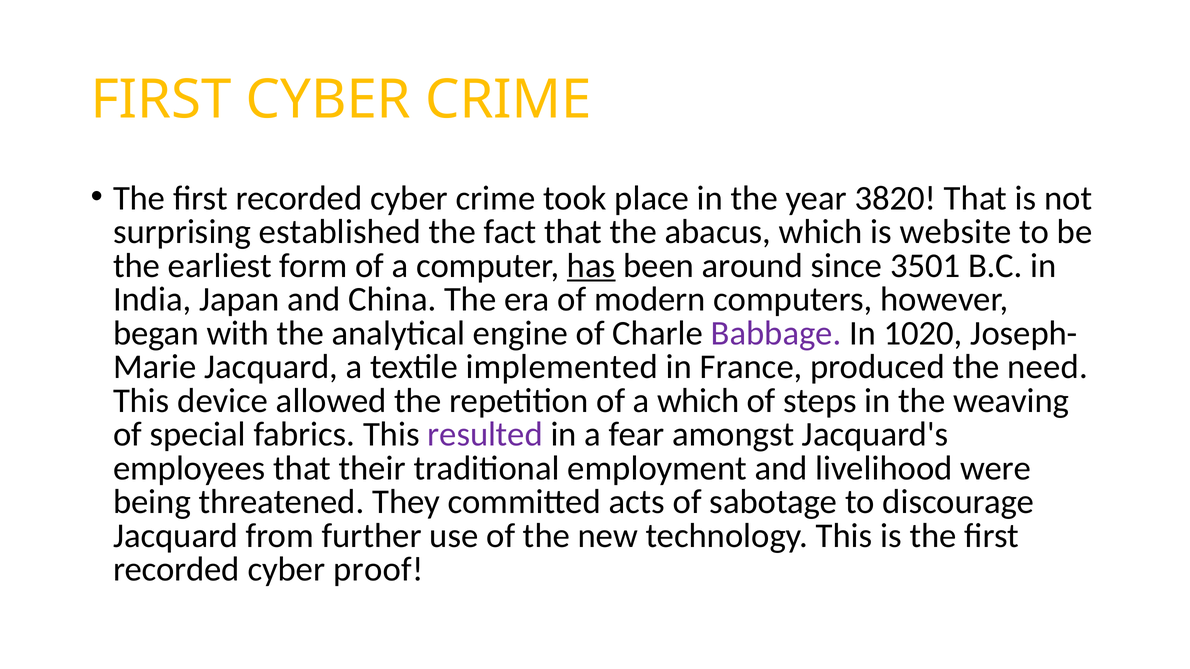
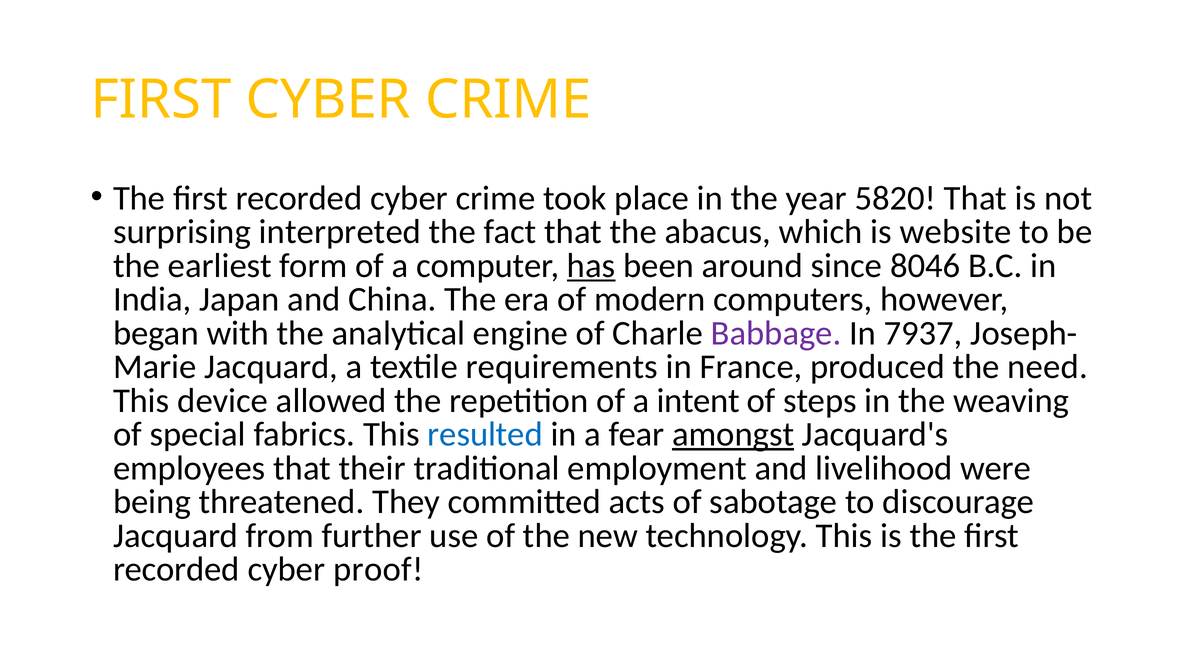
3820: 3820 -> 5820 (895, 198)
established: established -> interpreted (340, 232)
3501: 3501 -> 8046 (925, 266)
1020: 1020 -> 7937 (923, 333)
implemented: implemented -> requirements (562, 367)
a which: which -> intent (698, 401)
resulted colour: purple -> blue (485, 435)
amongst underline: none -> present (733, 435)
